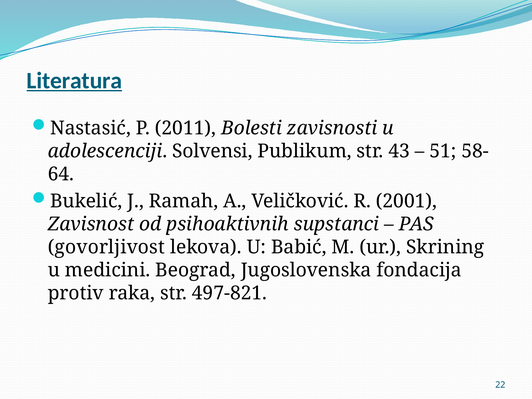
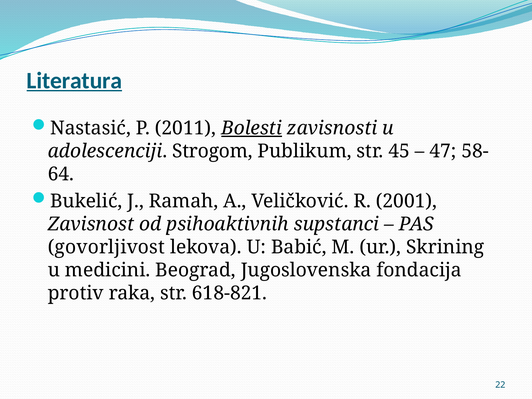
Bolesti underline: none -> present (252, 128)
Solvensi: Solvensi -> Strogom (212, 151)
43: 43 -> 45 (399, 151)
51: 51 -> 47 (443, 151)
497-821: 497-821 -> 618-821 (230, 293)
